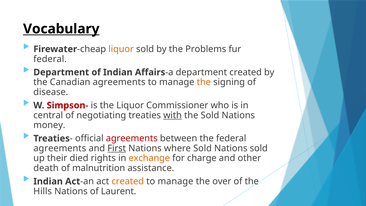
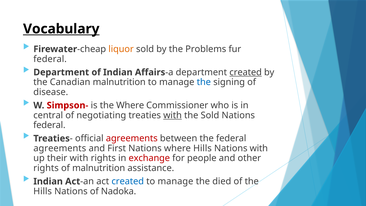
created underline: none -> present (246, 72)
Canadian agreements: agreements -> malnutrition (119, 82)
the colour: orange -> blue (204, 82)
the Liquor: Liquor -> Where (130, 105)
money: money -> federal (49, 125)
First underline: present -> none (117, 148)
where Sold: Sold -> Hills (202, 148)
Nations sold: sold -> with (259, 148)
their died: died -> with (79, 158)
exchange colour: orange -> red (149, 158)
charge: charge -> people (202, 158)
death: death -> rights (46, 168)
created colour: orange -> blue (128, 181)
over: over -> died (222, 181)
Laurent: Laurent -> Nadoka (119, 191)
